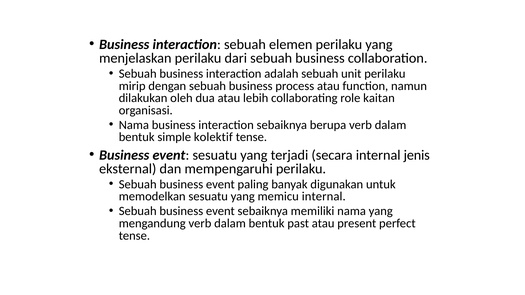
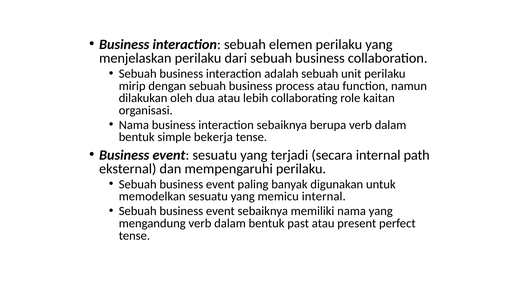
kolektif: kolektif -> bekerja (213, 137)
jenis: jenis -> path (417, 155)
